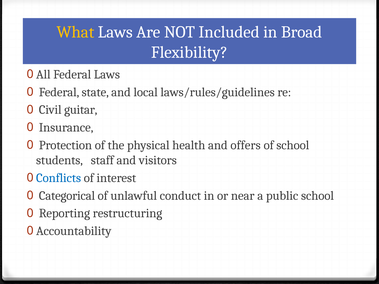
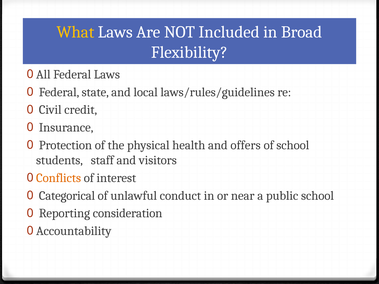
guitar: guitar -> credit (81, 110)
Conflicts colour: blue -> orange (59, 178)
restructuring: restructuring -> consideration (128, 213)
